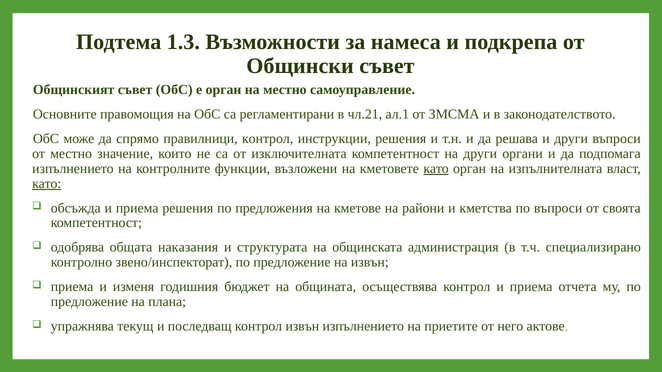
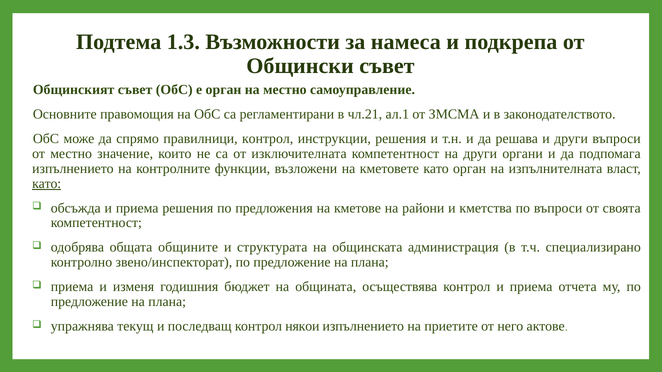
като underline: present -> none (436, 169)
наказания: наказания -> общините (188, 248)
извън: извън -> плана (370, 263)
контрол извън: извън -> някои (302, 327)
